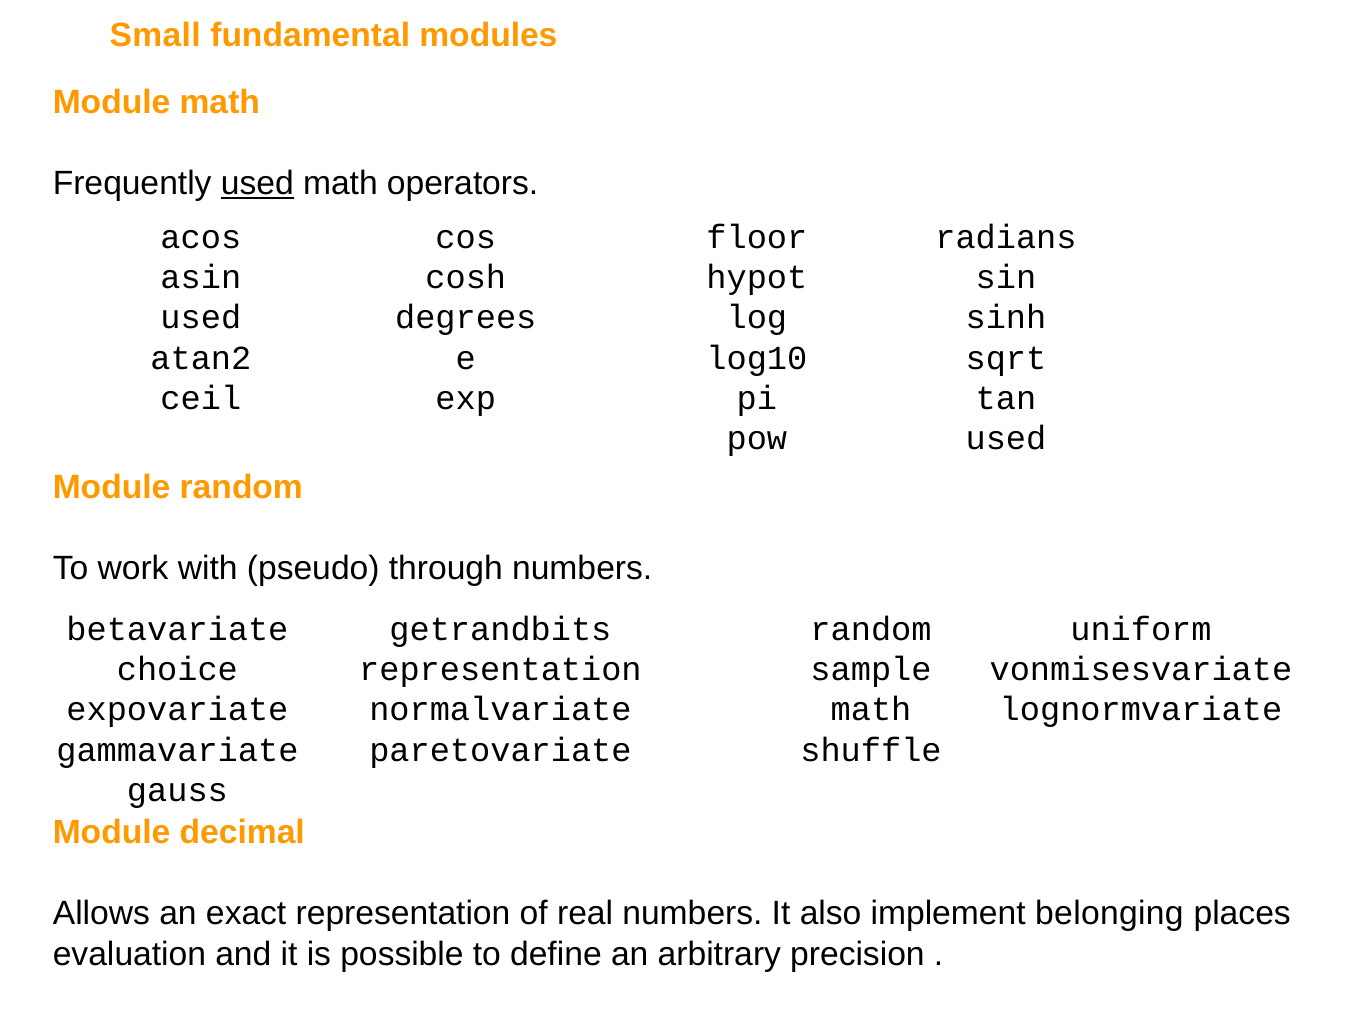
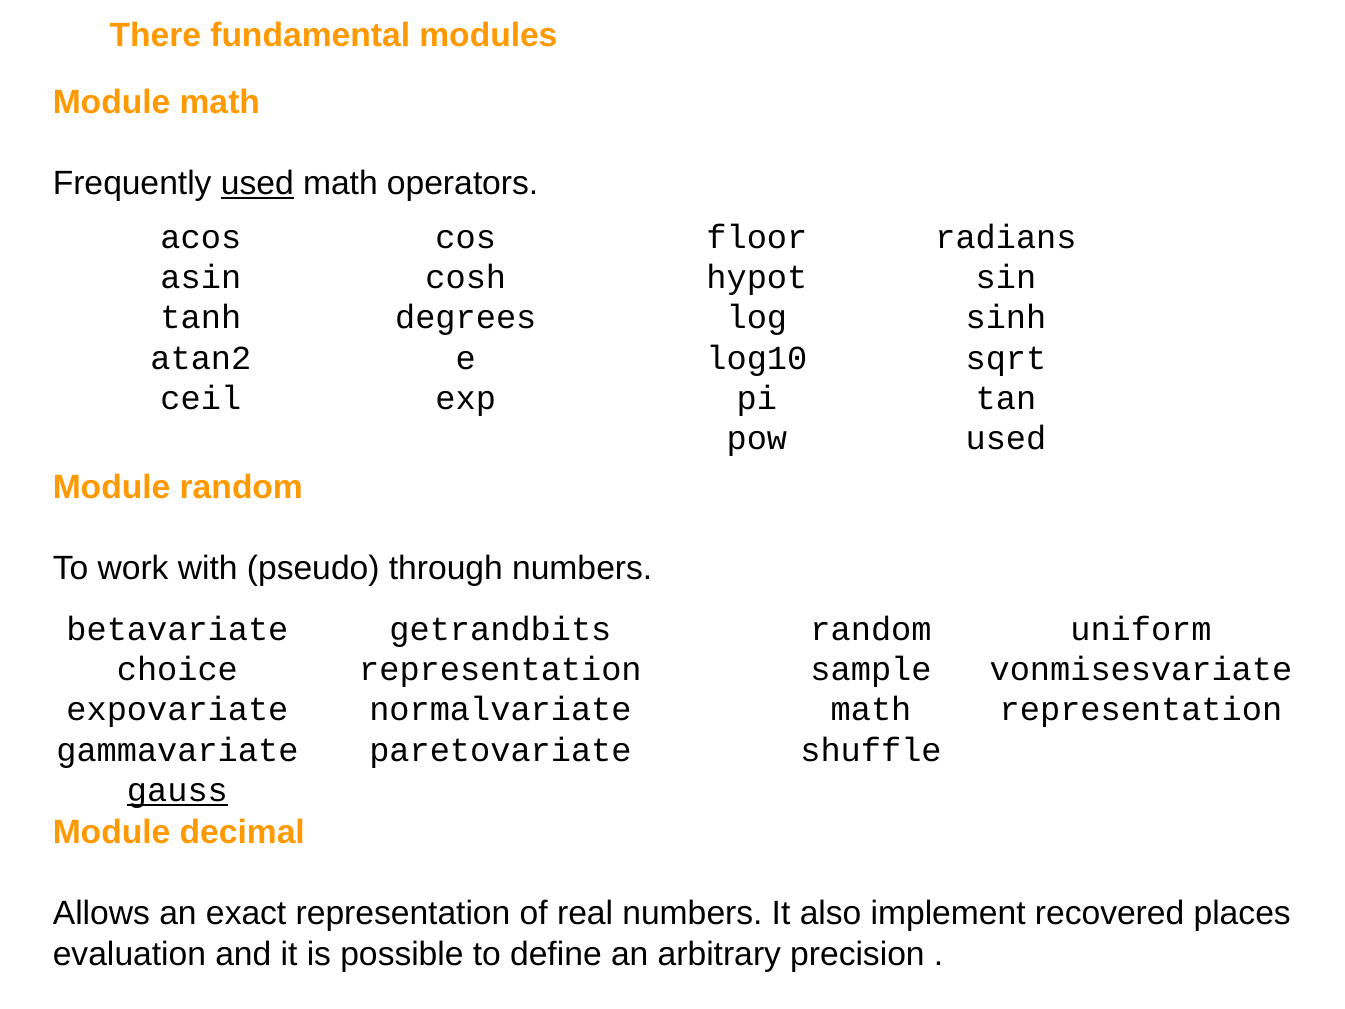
Small: Small -> There (155, 36)
used: used -> tanh (201, 318)
lognormvariate: lognormvariate -> representation (1141, 709)
gauss underline: none -> present (177, 790)
belonging: belonging -> recovered (1110, 913)
